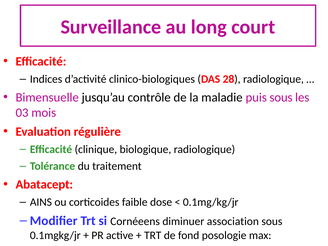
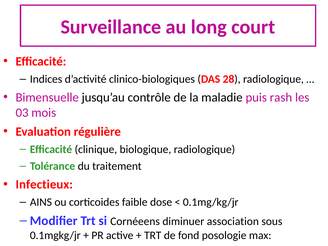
puis sous: sous -> rash (281, 97)
Abatacept: Abatacept -> Infectieux (44, 184)
